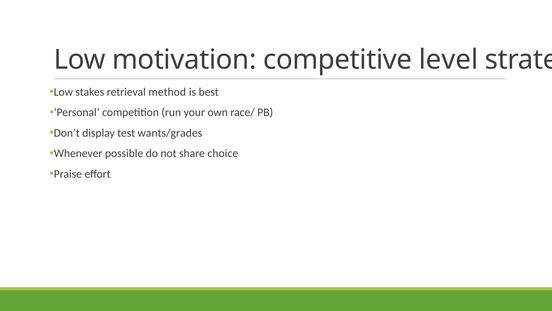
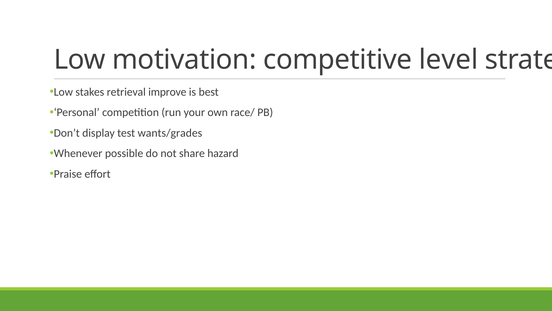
method: method -> improve (167, 92)
choice: choice -> hazard (223, 153)
